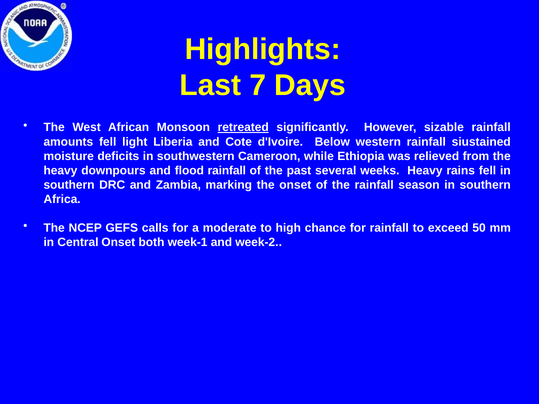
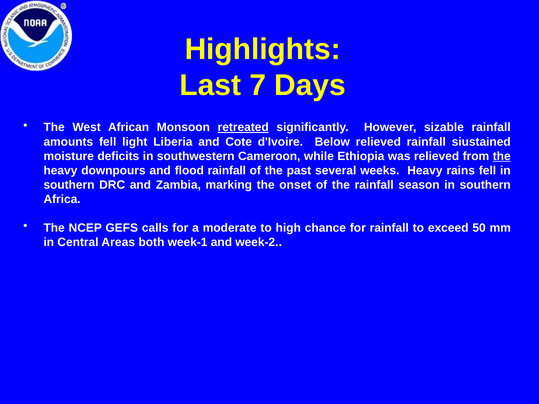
Below western: western -> relieved (378, 142)
the underline: none -> present (502, 156)
Central Onset: Onset -> Areas (118, 242)
